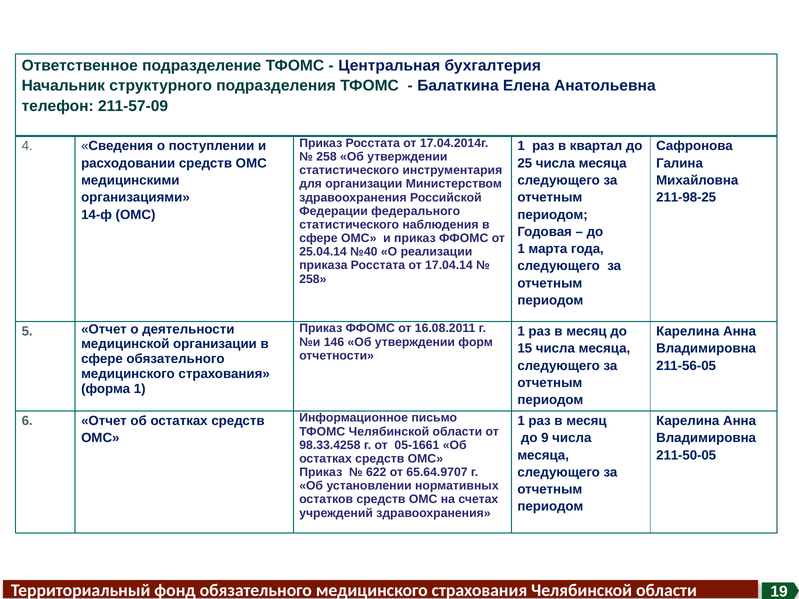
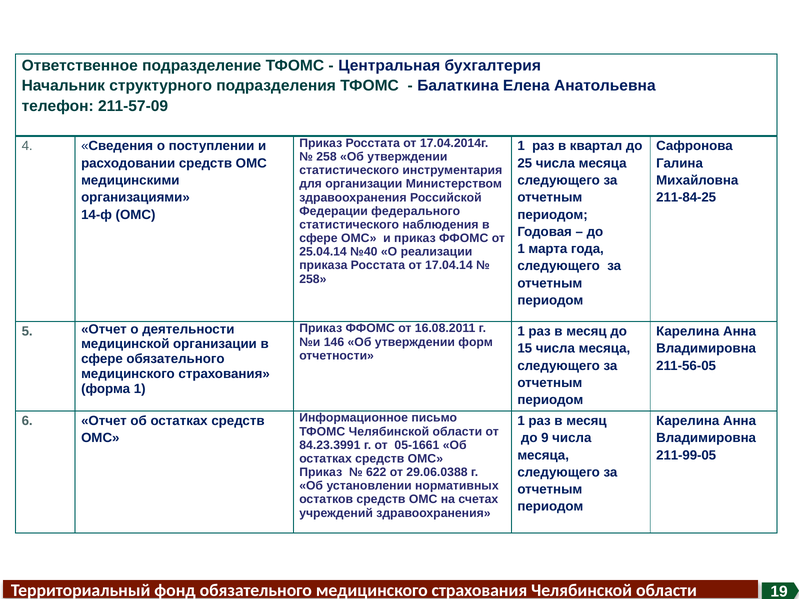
211-98-25: 211-98-25 -> 211-84-25 (686, 198)
98.33.4258: 98.33.4258 -> 84.23.3991 (330, 445)
211-50-05: 211-50-05 -> 211-99-05 (686, 455)
65.64.9707: 65.64.9707 -> 29.06.0388 (437, 472)
